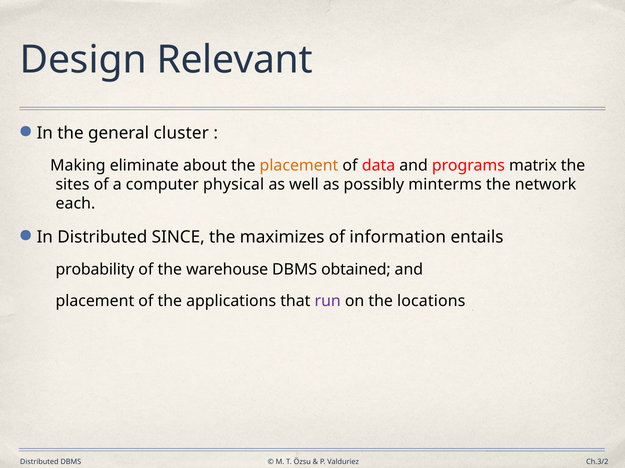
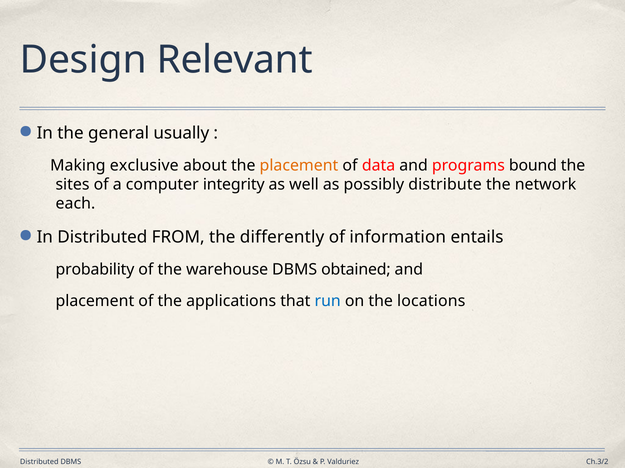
cluster: cluster -> usually (181, 134)
eliminate: eliminate -> exclusive (144, 166)
matrix: matrix -> bound (533, 166)
physical: physical -> integrity (234, 185)
minterms: minterms -> distribute (445, 185)
SINCE: SINCE -> FROM (178, 237)
maximizes: maximizes -> differently (282, 237)
run colour: purple -> blue (328, 302)
